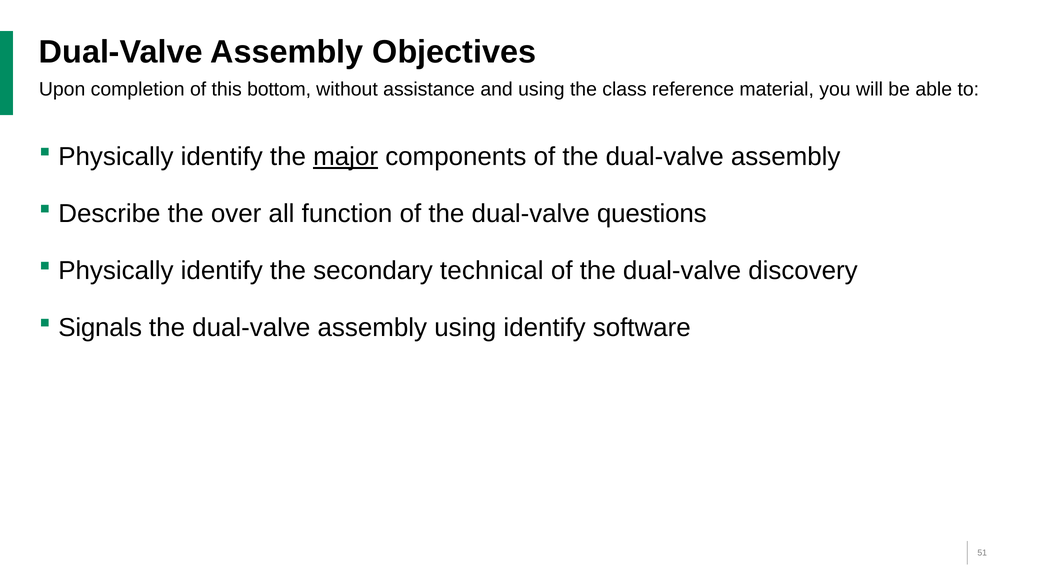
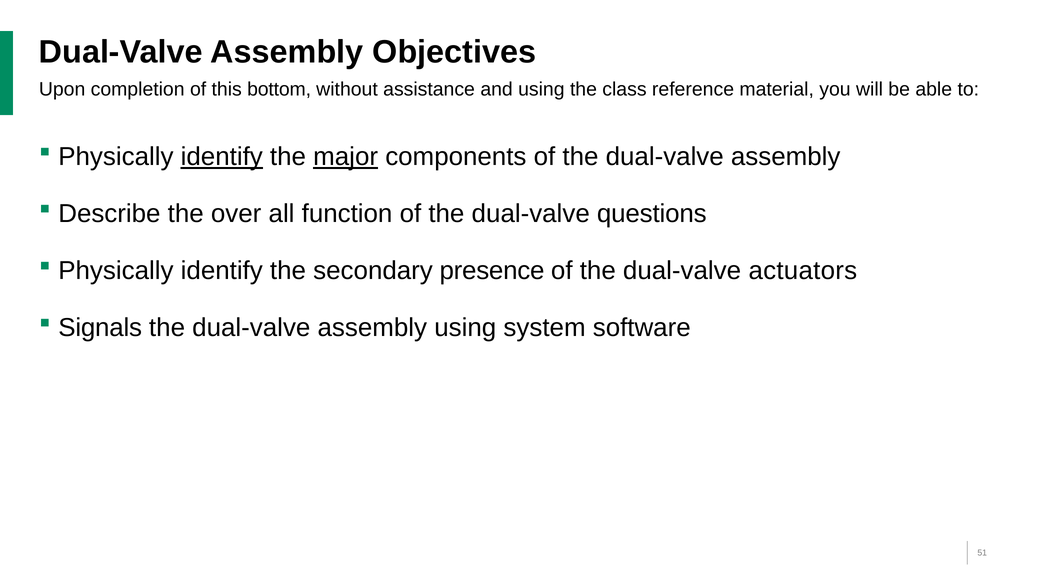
identify underline: none -> present (222, 157)
technical: technical -> presence (492, 271)
discovery: discovery -> actuators (803, 271)
using identify: identify -> system (545, 328)
